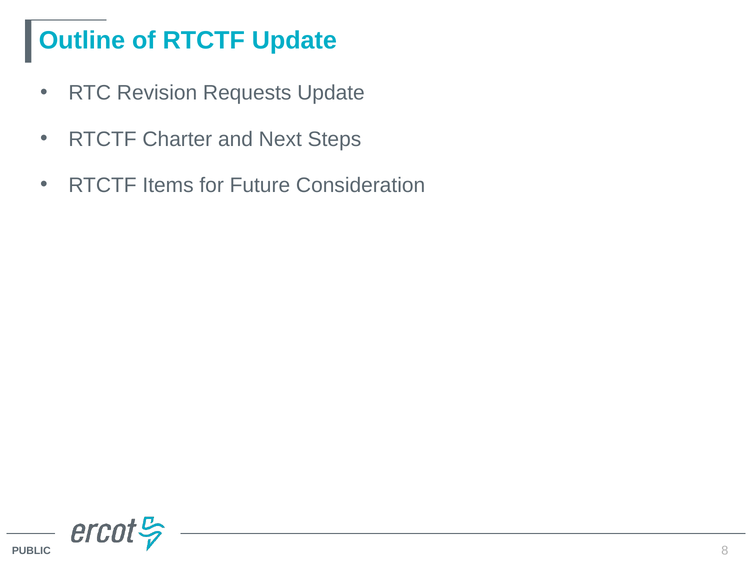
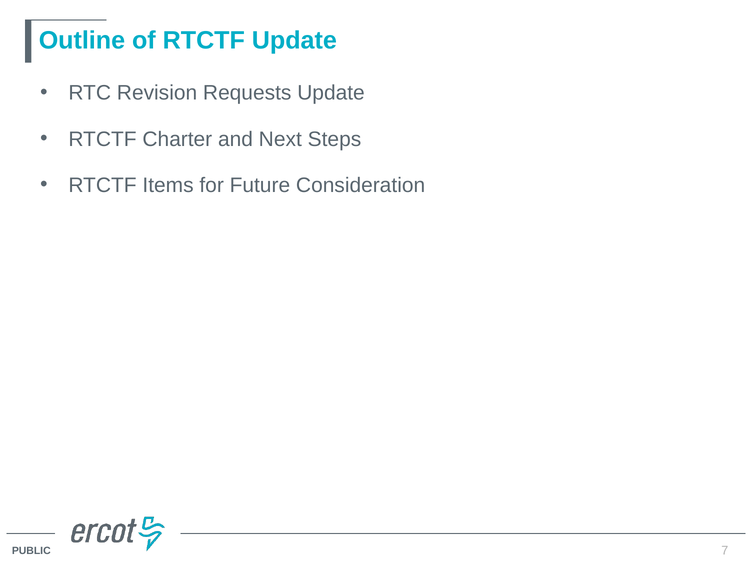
8: 8 -> 7 (725, 550)
